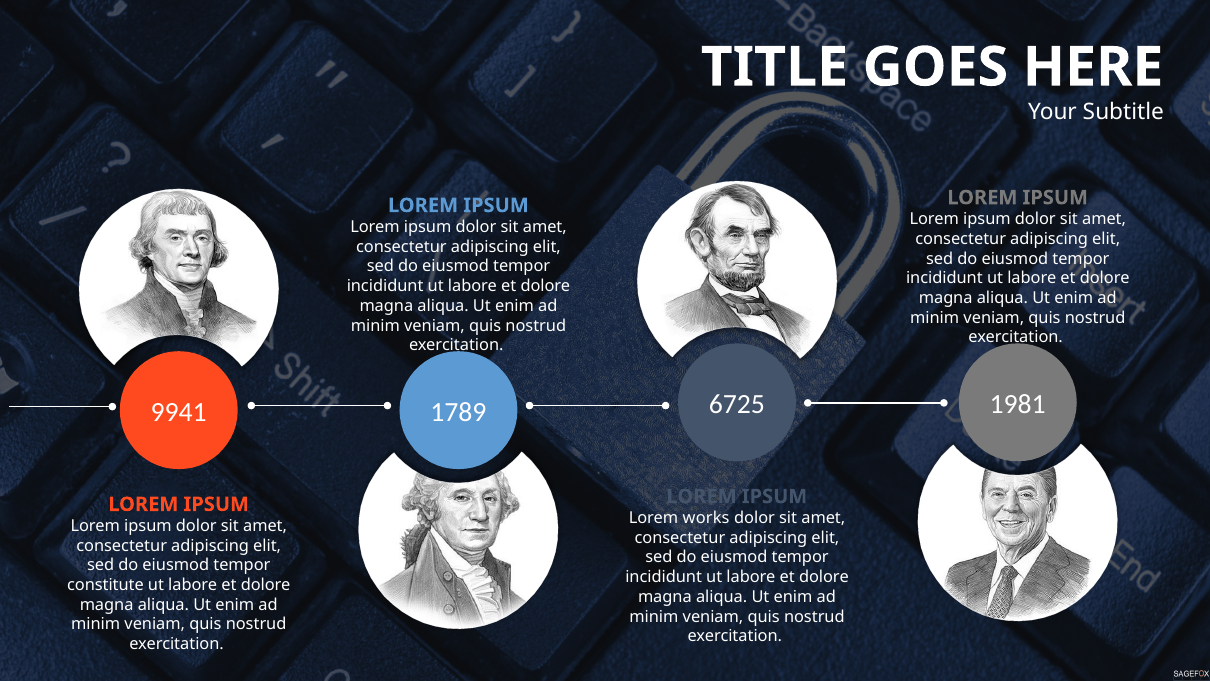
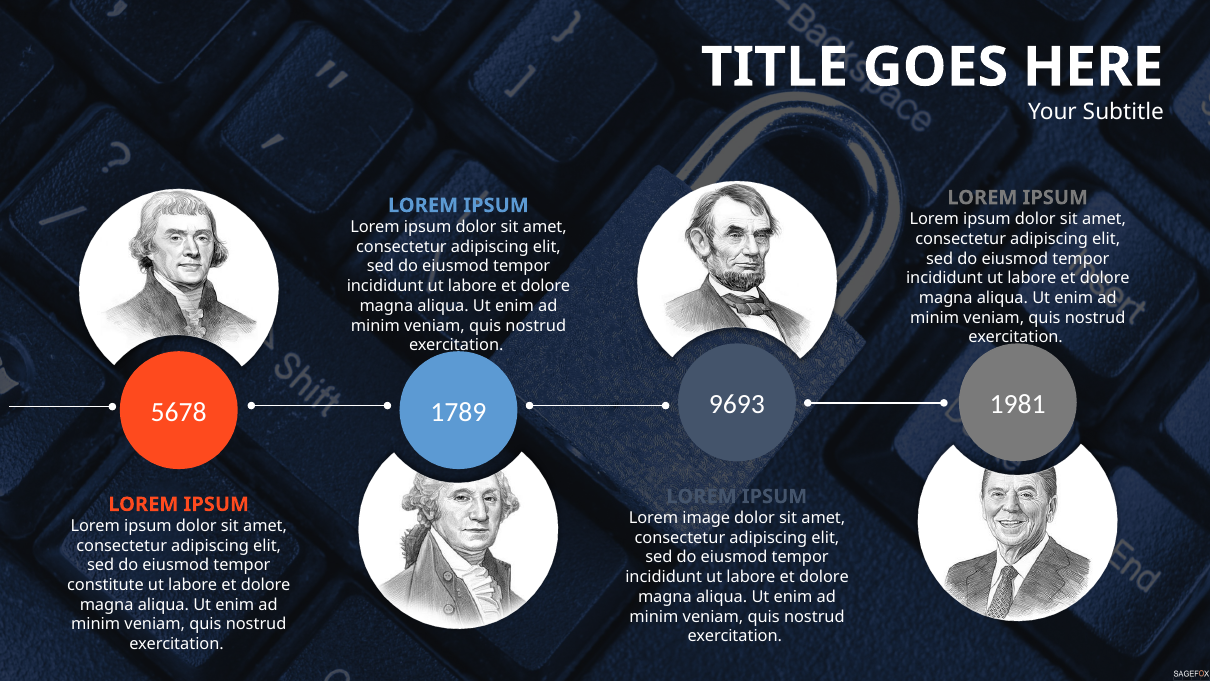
6725: 6725 -> 9693 (737, 404)
9941: 9941 -> 5678 (179, 412)
works: works -> image (706, 518)
